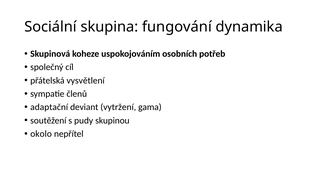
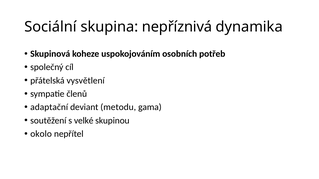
fungování: fungování -> nepříznivá (177, 27)
vytržení: vytržení -> metodu (118, 107)
pudy: pudy -> velké (84, 121)
